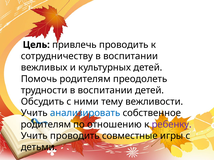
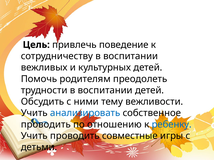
привлечь проводить: проводить -> поведение (124, 45)
родителям: родителям -> проводить (46, 125)
ребенку colour: purple -> blue (172, 125)
